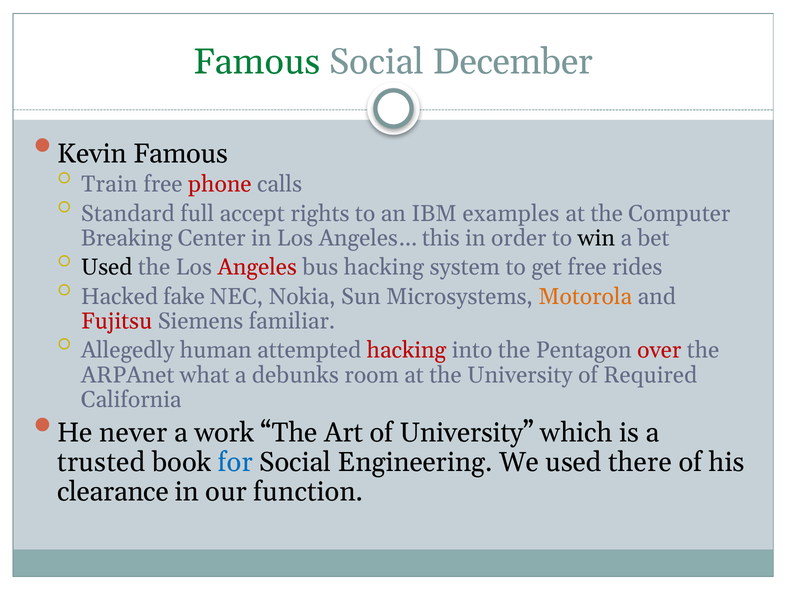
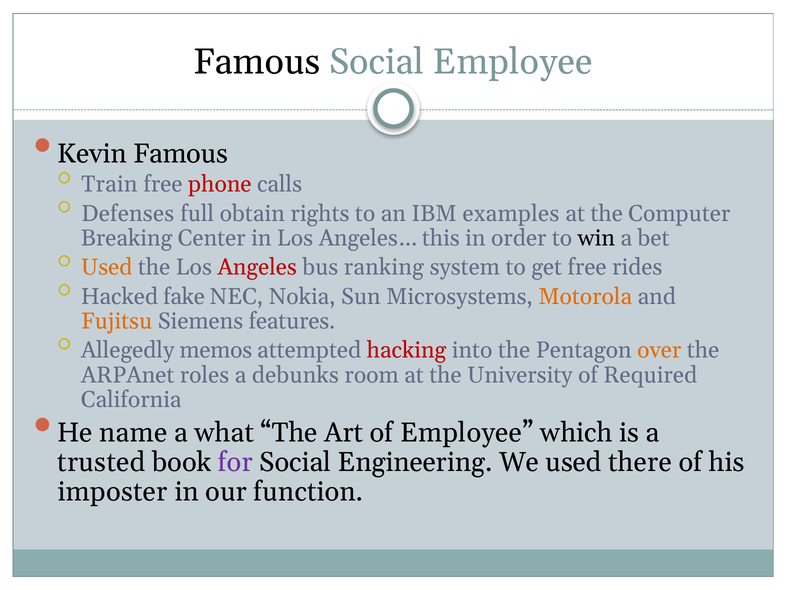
Famous colour: green -> black (257, 62)
Social December: December -> Employee (513, 62)
Standard: Standard -> Defenses (128, 214)
accept: accept -> obtain (252, 214)
Used colour: black -> orange (107, 267)
bus hacking: hacking -> ranking (384, 267)
Fujitsu colour: red -> orange (117, 321)
familiar: familiar -> features (292, 321)
human: human -> memos (216, 350)
over colour: red -> orange (659, 350)
what: what -> roles (205, 375)
never: never -> name (133, 433)
work: work -> what (224, 433)
of University: University -> Employee (467, 433)
for colour: blue -> purple (235, 463)
clearance: clearance -> imposter (113, 492)
